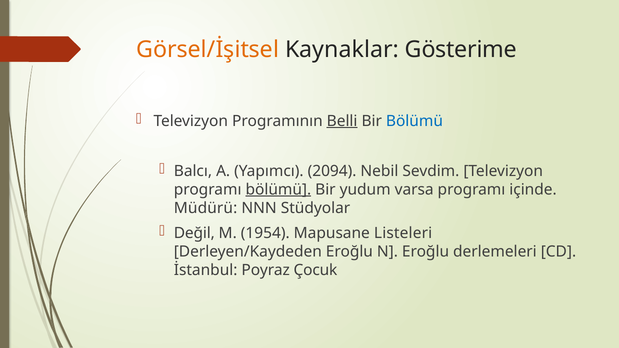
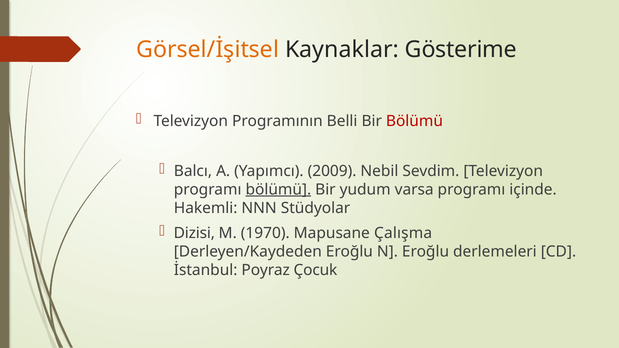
Belli underline: present -> none (342, 121)
Bölümü colour: blue -> red (414, 121)
2094: 2094 -> 2009 (332, 171)
Müdürü: Müdürü -> Hakemli (206, 208)
Değil: Değil -> Dizisi (194, 233)
1954: 1954 -> 1970 (265, 233)
Listeleri: Listeleri -> Çalışma (403, 233)
